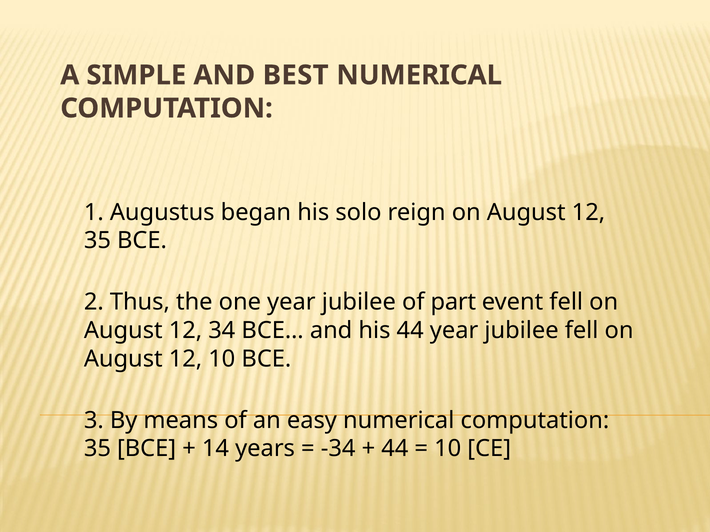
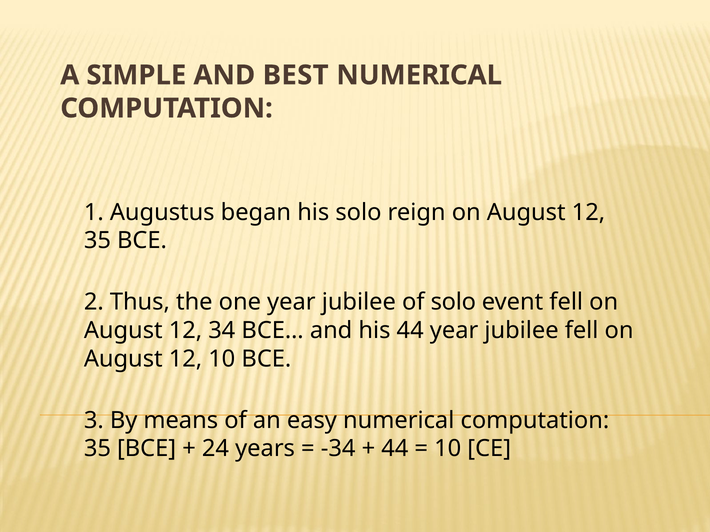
of part: part -> solo (453, 302)
14: 14 -> 24 (215, 449)
